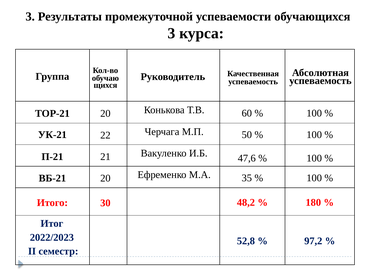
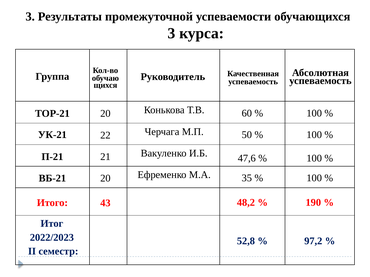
30: 30 -> 43 (105, 203)
180: 180 -> 190 (313, 203)
